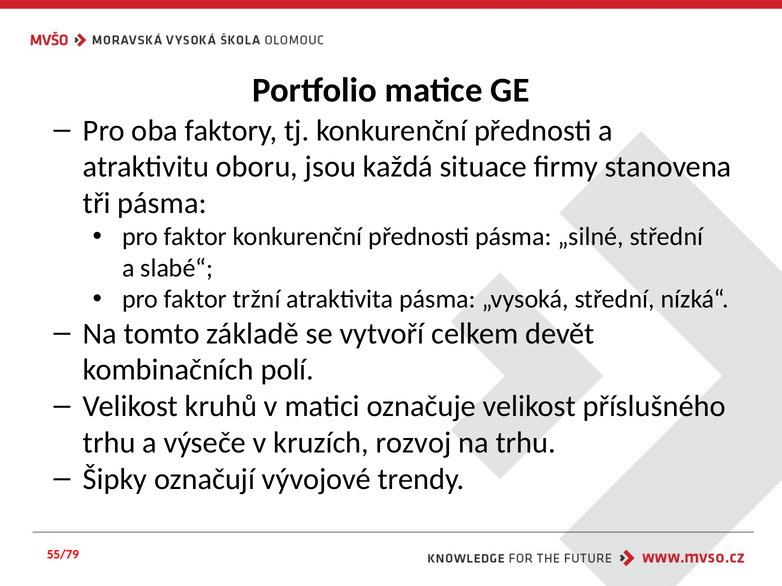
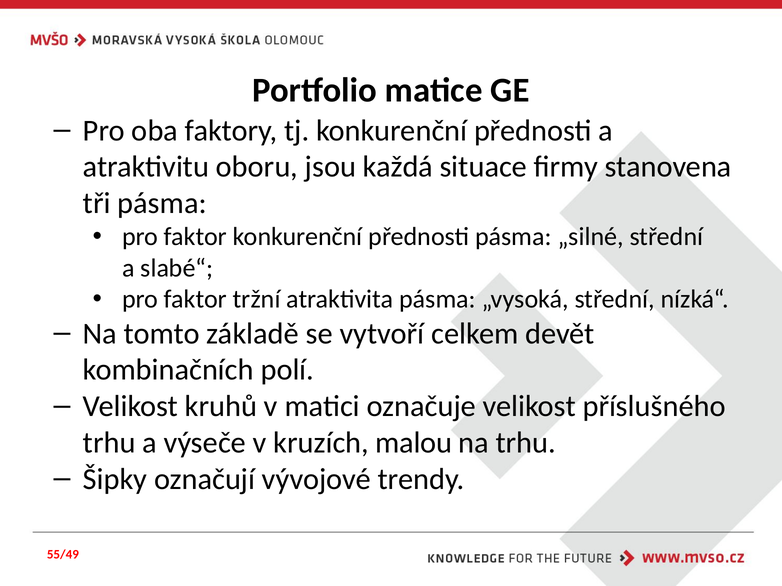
rozvoj: rozvoj -> malou (414, 443)
55/79: 55/79 -> 55/49 (63, 555)
